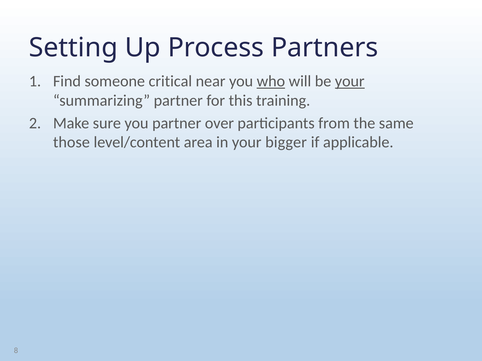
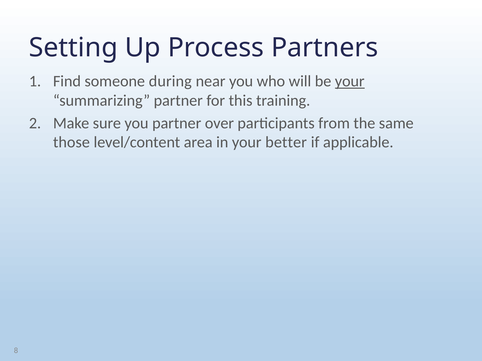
critical: critical -> during (170, 81)
who underline: present -> none (271, 81)
bigger: bigger -> better (286, 143)
